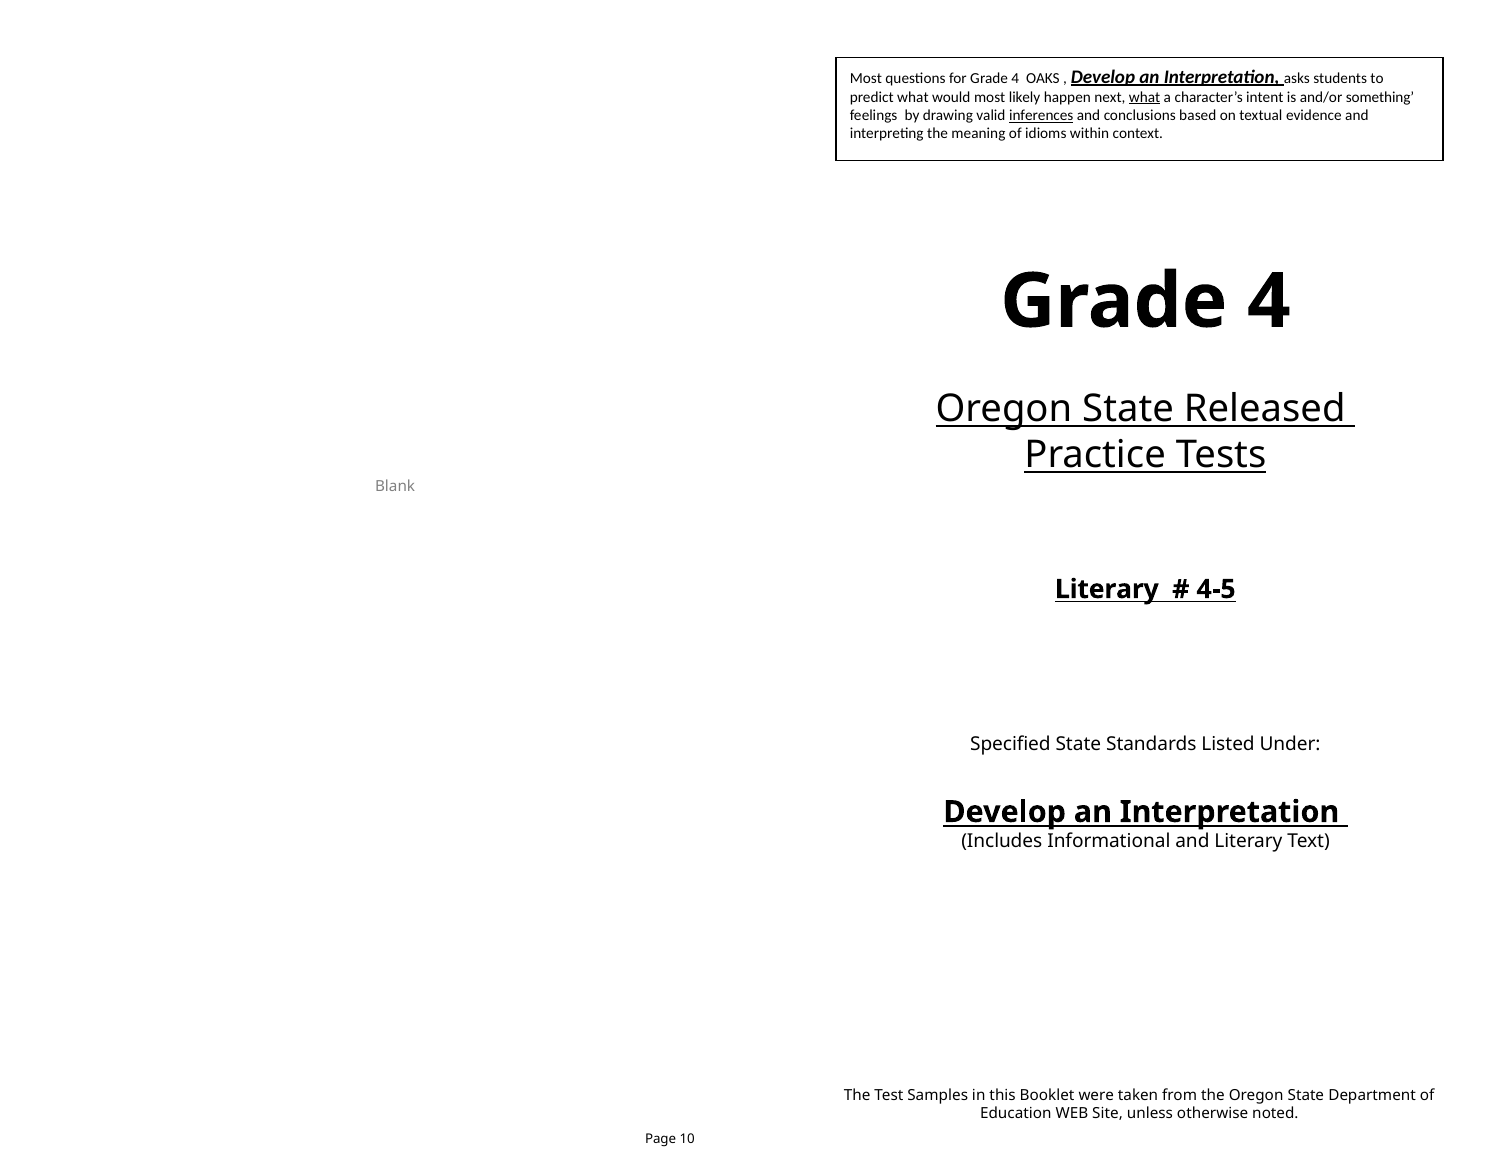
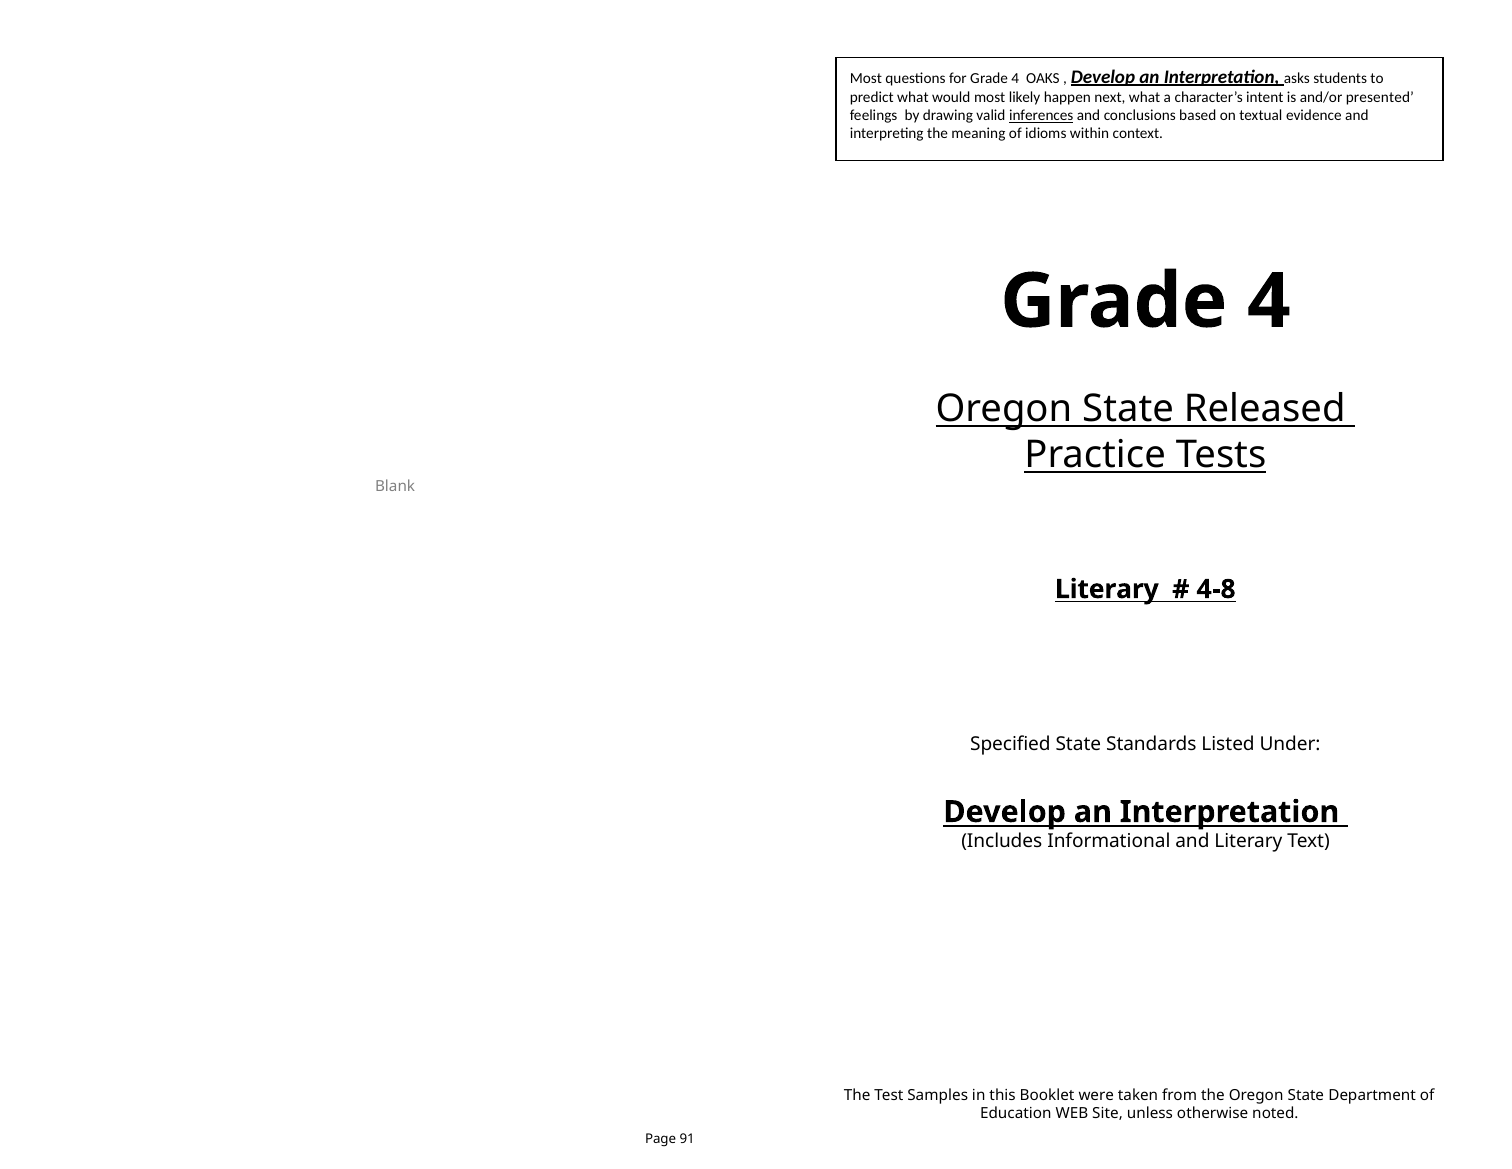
what underline: present -> none (1145, 97)
something: something -> presented (1380, 97)
4-5: 4-5 -> 4-8 (1216, 589)
10: 10 -> 91 (687, 1138)
